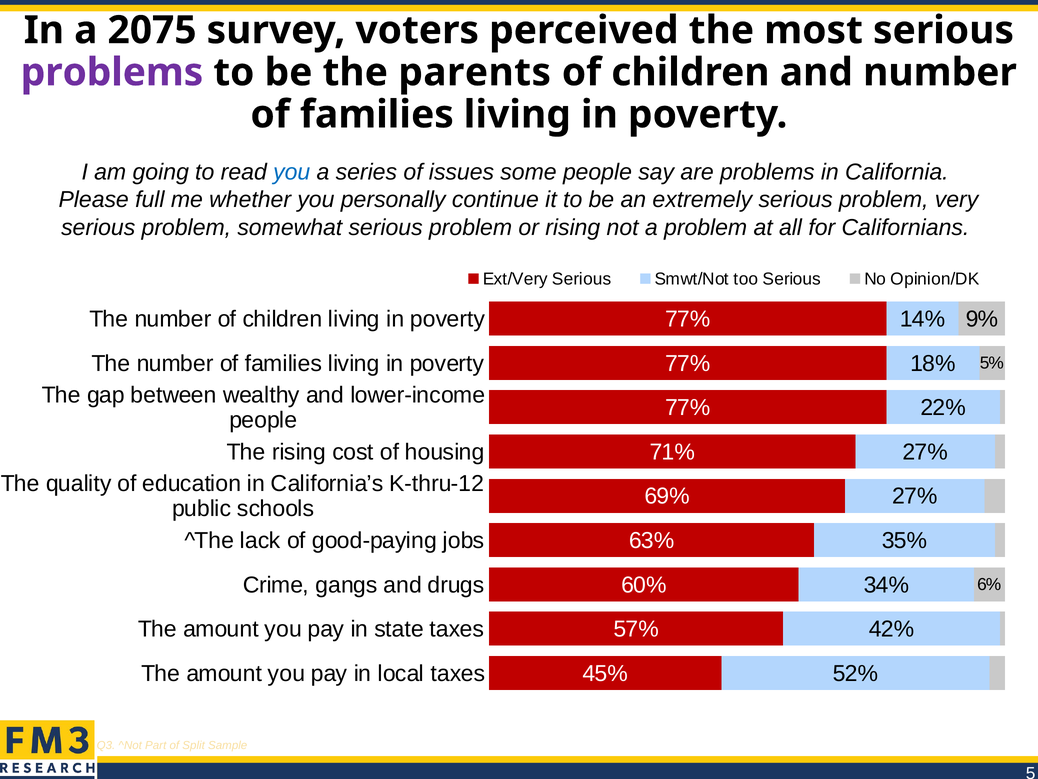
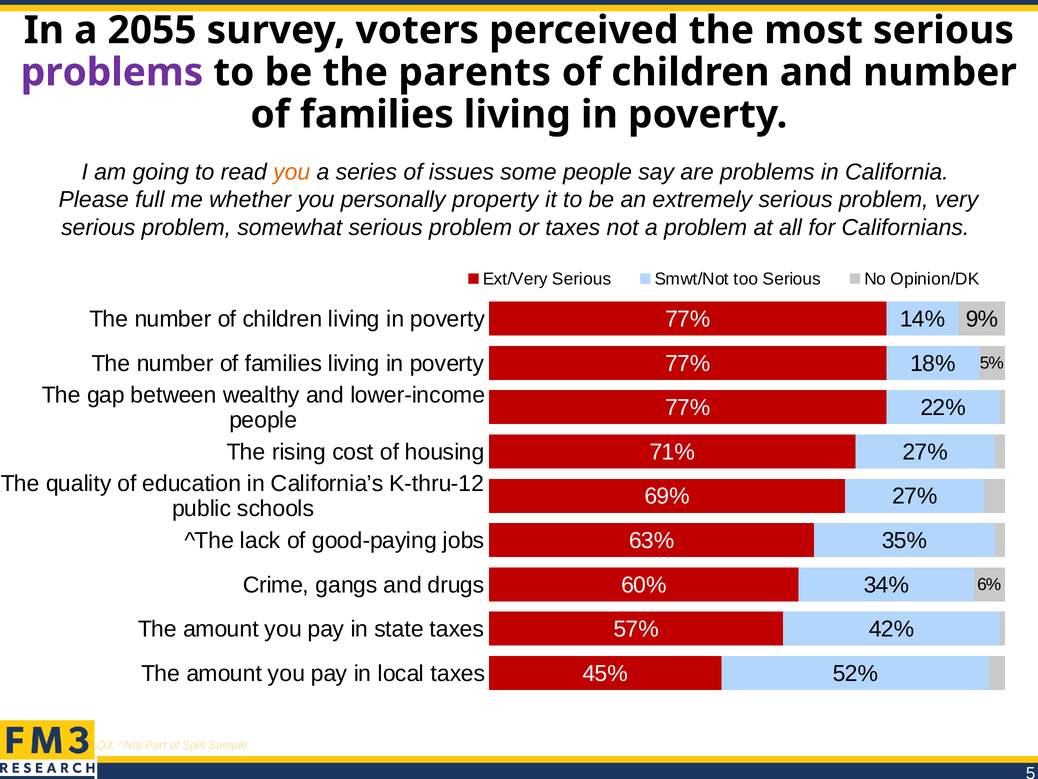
2075: 2075 -> 2055 (152, 30)
you colour: blue -> orange (292, 172)
continue: continue -> property (495, 200)
or rising: rising -> taxes (573, 227)
